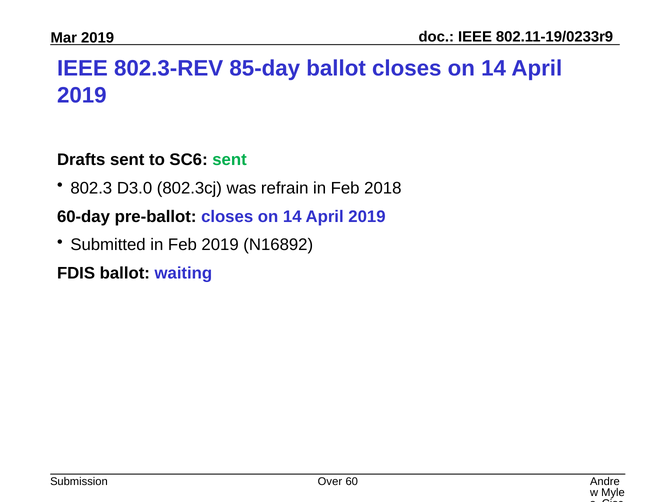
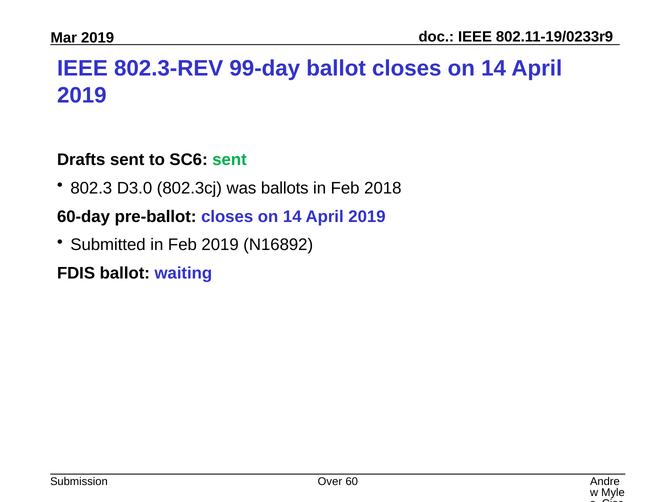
85-day: 85-day -> 99-day (265, 69)
refrain: refrain -> ballots (285, 188)
